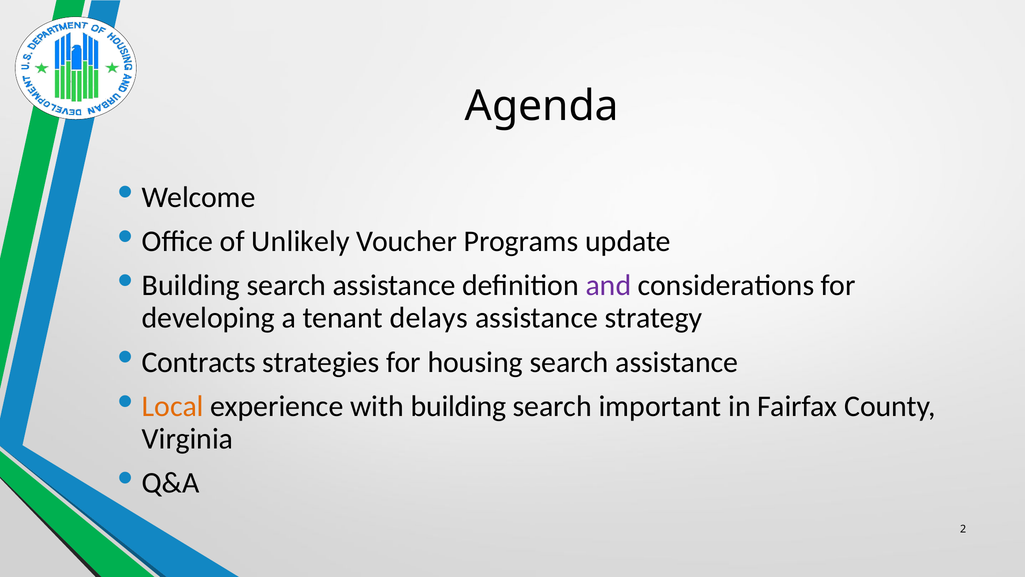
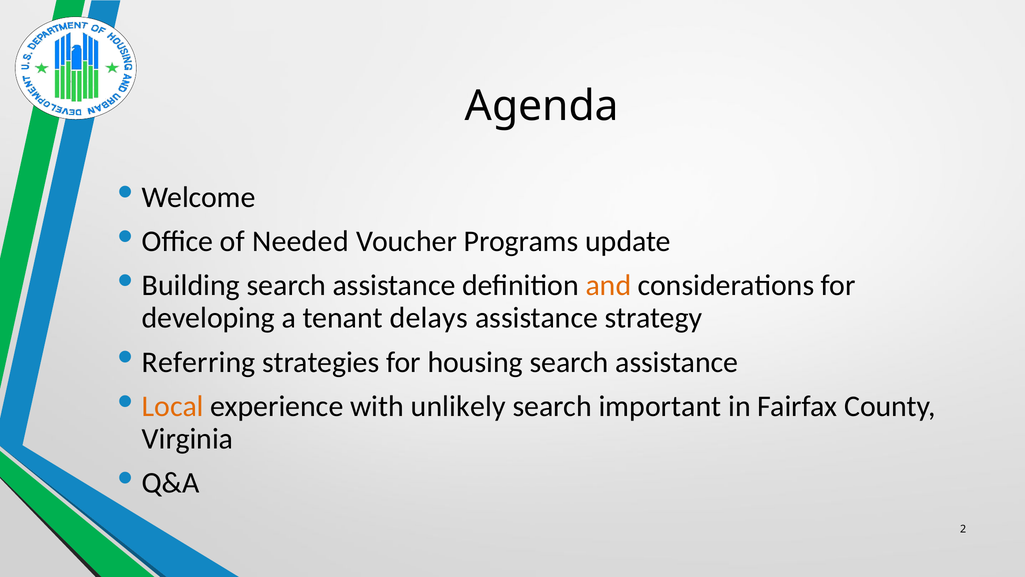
Unlikely: Unlikely -> Needed (300, 241)
and colour: purple -> orange (608, 285)
Contracts: Contracts -> Referring (199, 362)
with building: building -> unlikely (458, 406)
